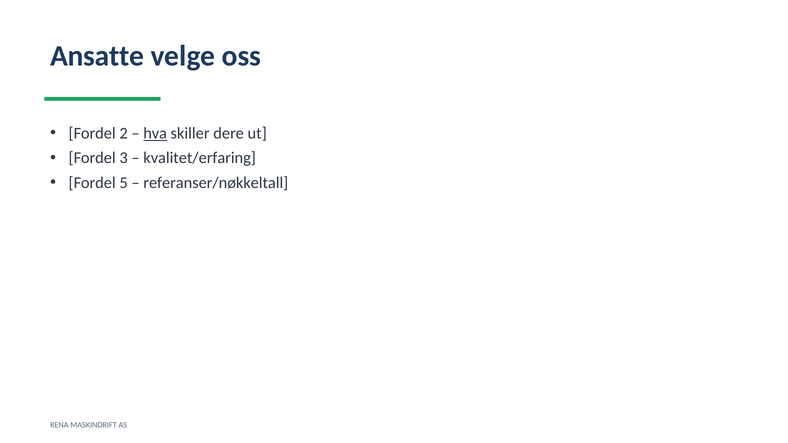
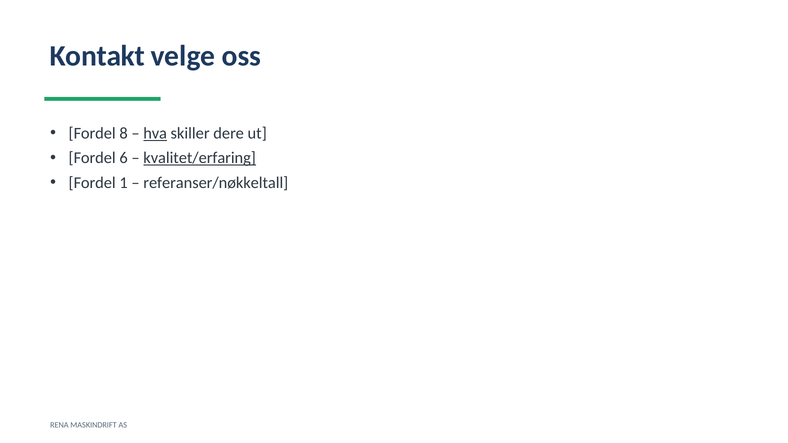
Ansatte: Ansatte -> Kontakt (97, 56)
2: 2 -> 8 (124, 133)
3: 3 -> 6 (124, 158)
kvalitet/erfaring underline: none -> present (200, 158)
5: 5 -> 1 (124, 183)
